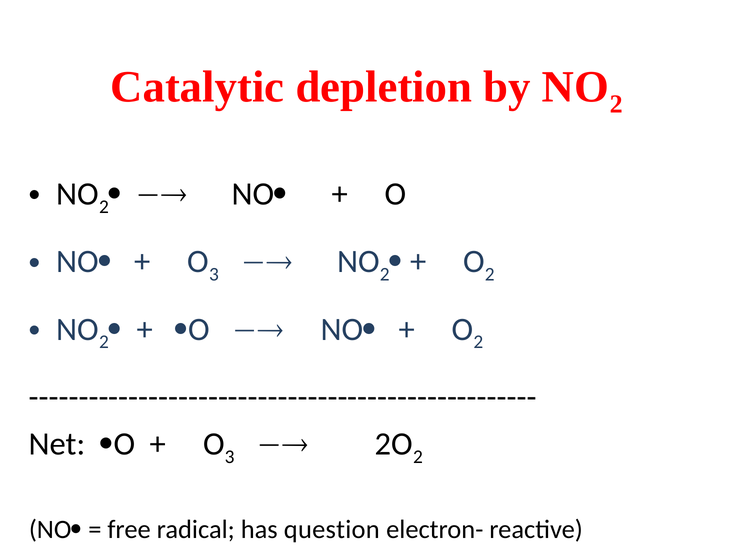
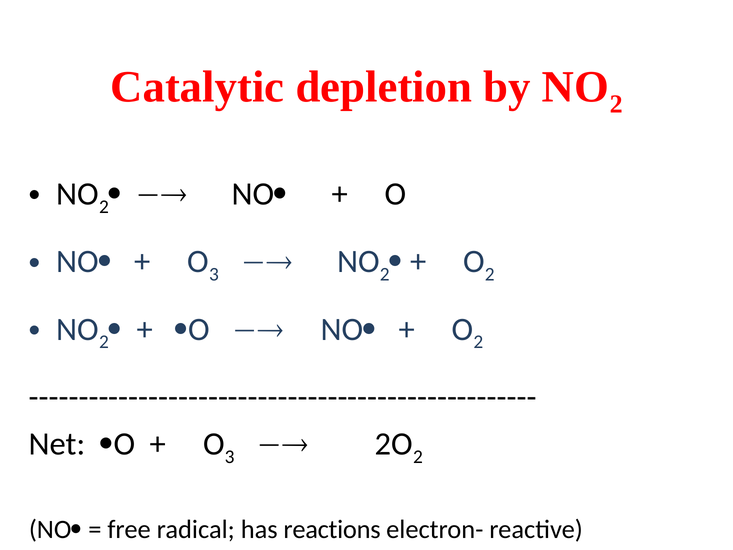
question: question -> reactions (332, 529)
